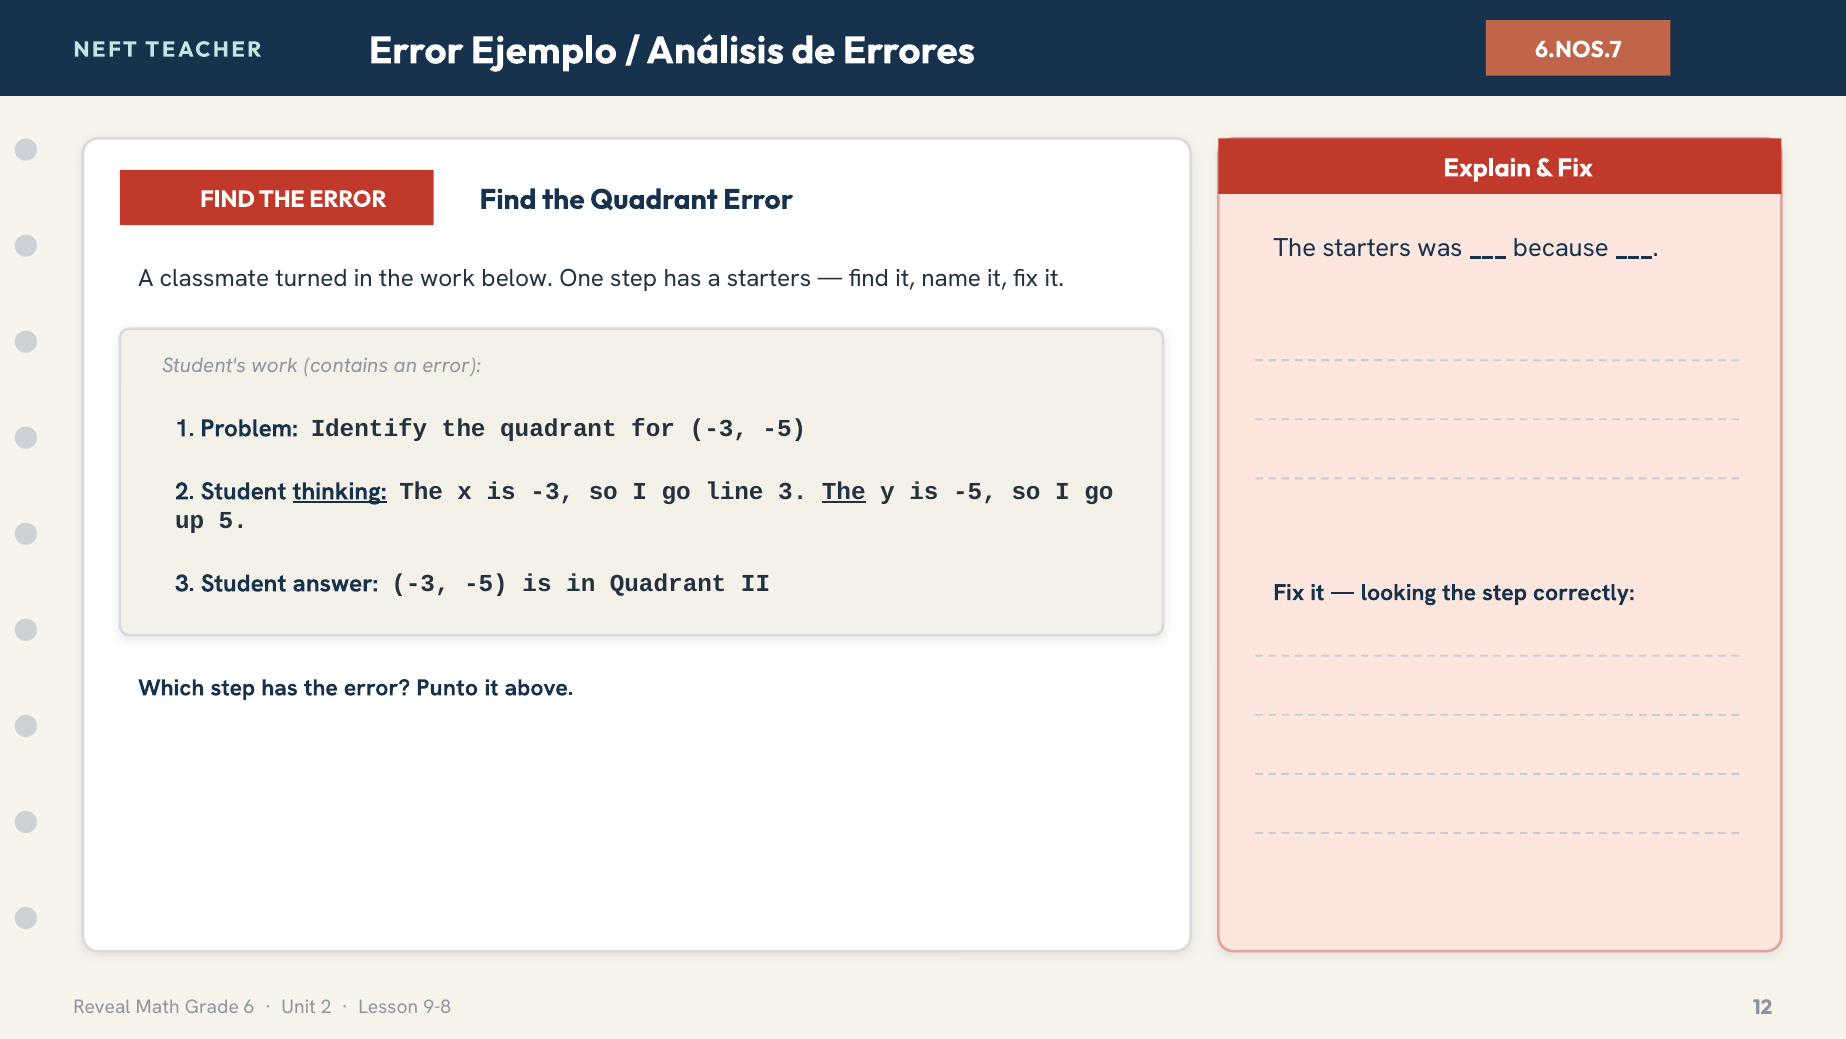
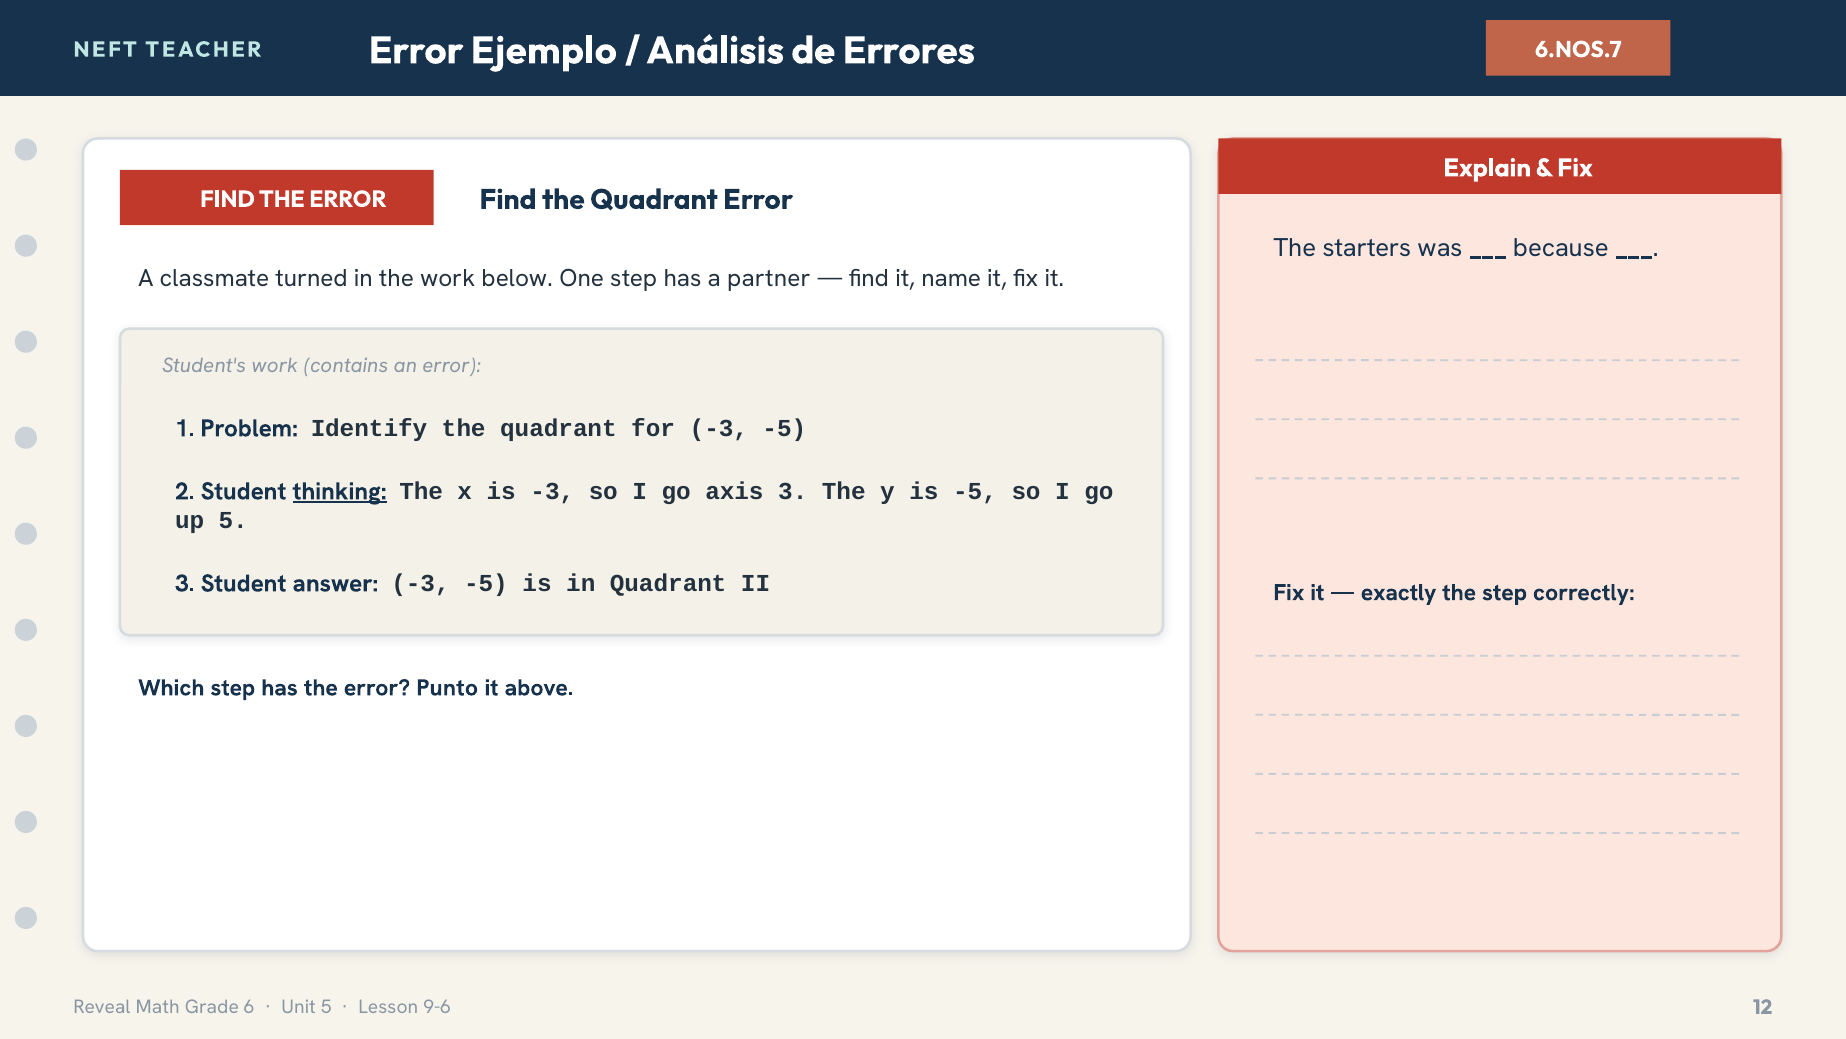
a starters: starters -> partner (769, 279)
line: line -> axis (734, 491)
The underline: present -> none (844, 491)
looking: looking -> exactly (1399, 592)
Unit 2: 2 -> 5 (326, 1006)
9-8: 9-8 -> 9-6 (437, 1006)
